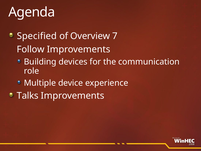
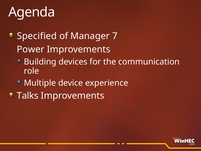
Overview: Overview -> Manager (90, 36)
Follow: Follow -> Power (31, 49)
